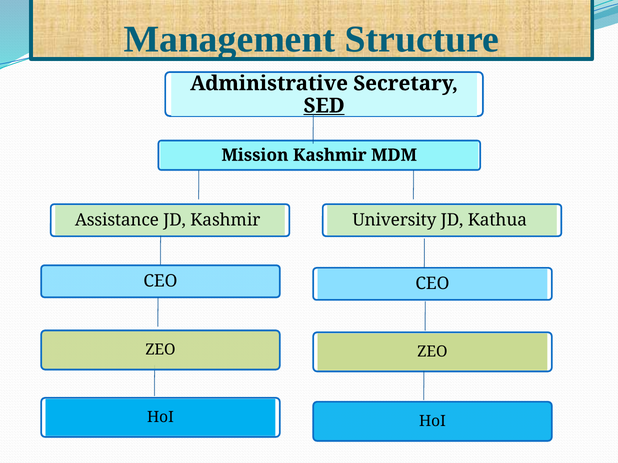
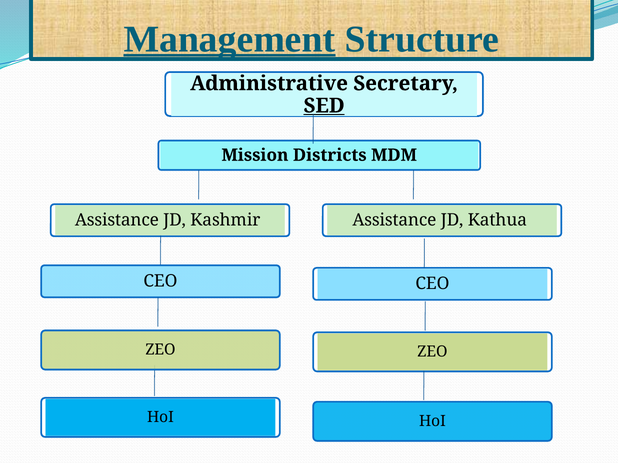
Management underline: none -> present (229, 39)
Mission Kashmir: Kashmir -> Districts (330, 155)
Kashmir University: University -> Assistance (394, 220)
